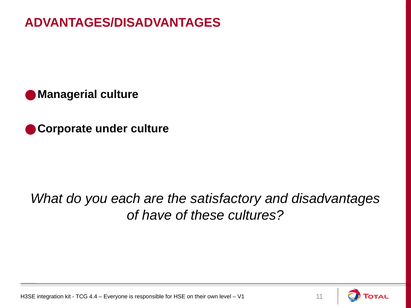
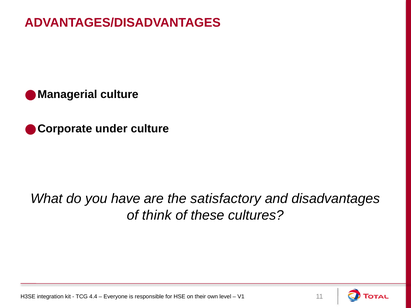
each: each -> have (126, 199)
have: have -> think (157, 215)
